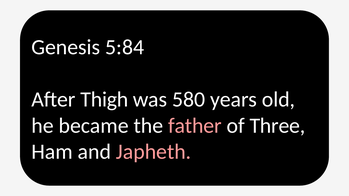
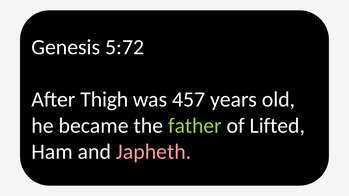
5:84: 5:84 -> 5:72 (125, 47)
580: 580 -> 457 (189, 100)
father colour: pink -> light green (195, 126)
Three: Three -> Lifted (277, 126)
